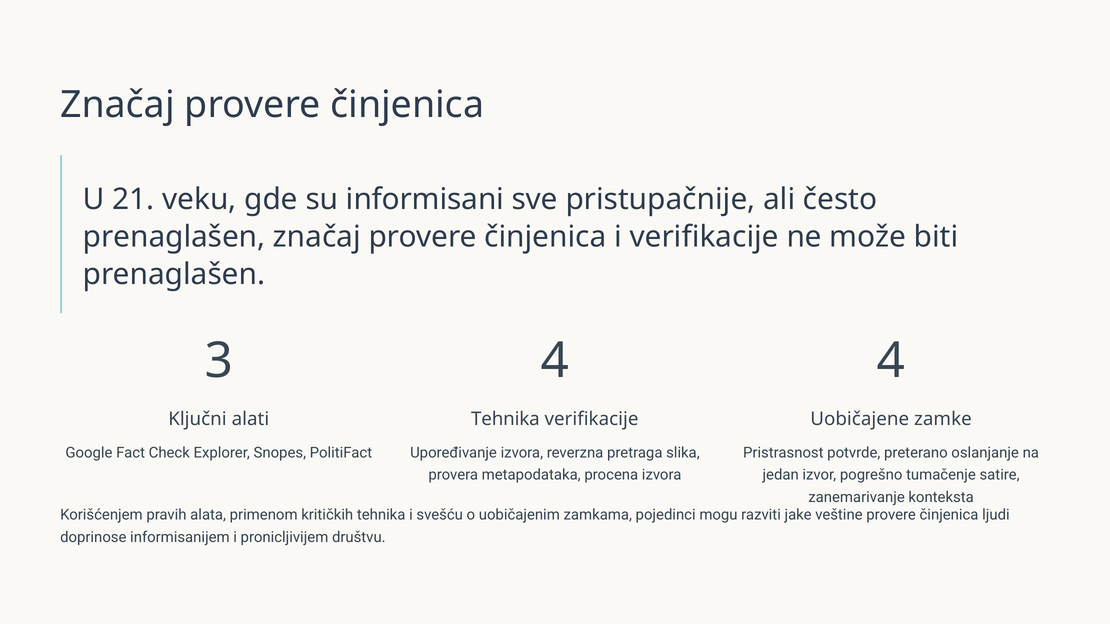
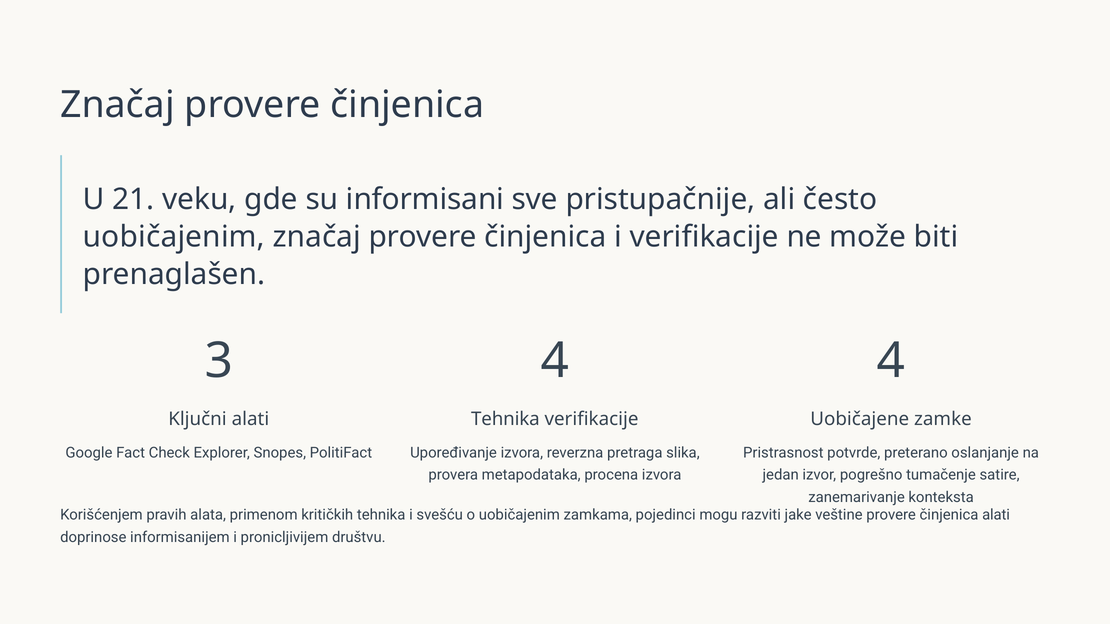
prenaglašen: prenaglašen -> uobičajenim (174, 237)
činjenica ljudi: ljudi -> alati (996, 515)
